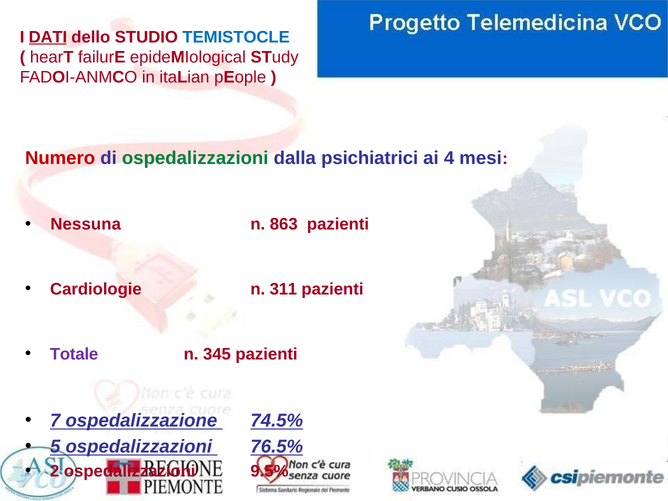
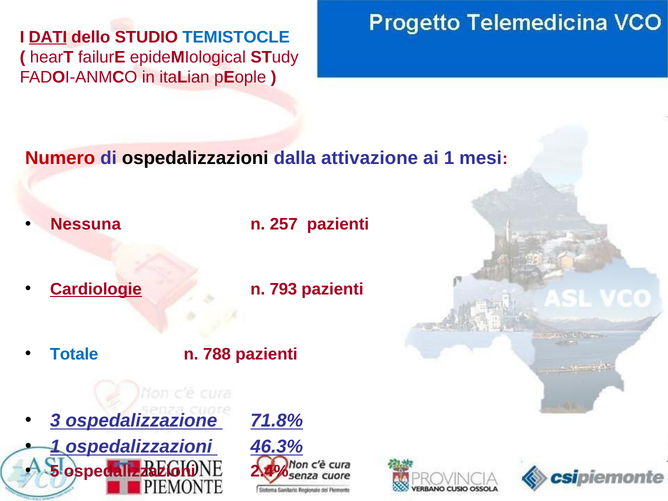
ospedalizzazioni colour: green -> black (195, 158)
psichiatrici: psichiatrici -> attivazione (370, 158)
ai 4: 4 -> 1 (449, 158)
863: 863 -> 257 (284, 224)
Cardiologie underline: none -> present (96, 289)
311: 311 -> 793 (283, 289)
Totale colour: purple -> blue (74, 354)
345: 345 -> 788 (217, 354)
7: 7 -> 3 (55, 421)
74.5%: 74.5% -> 71.8% (277, 421)
5: 5 -> 1 (55, 447)
76.5%: 76.5% -> 46.3% (277, 447)
2: 2 -> 5 (55, 471)
9.5%: 9.5% -> 2.4% (269, 471)
